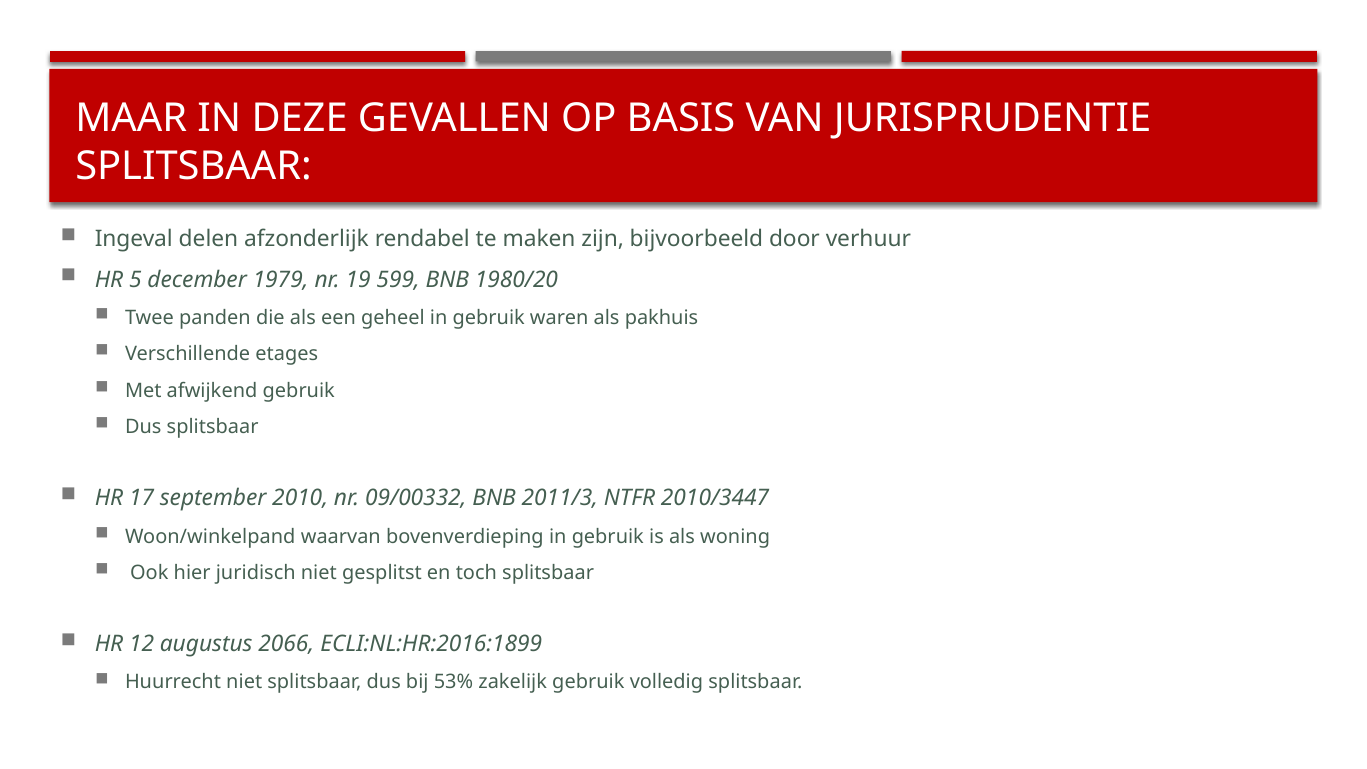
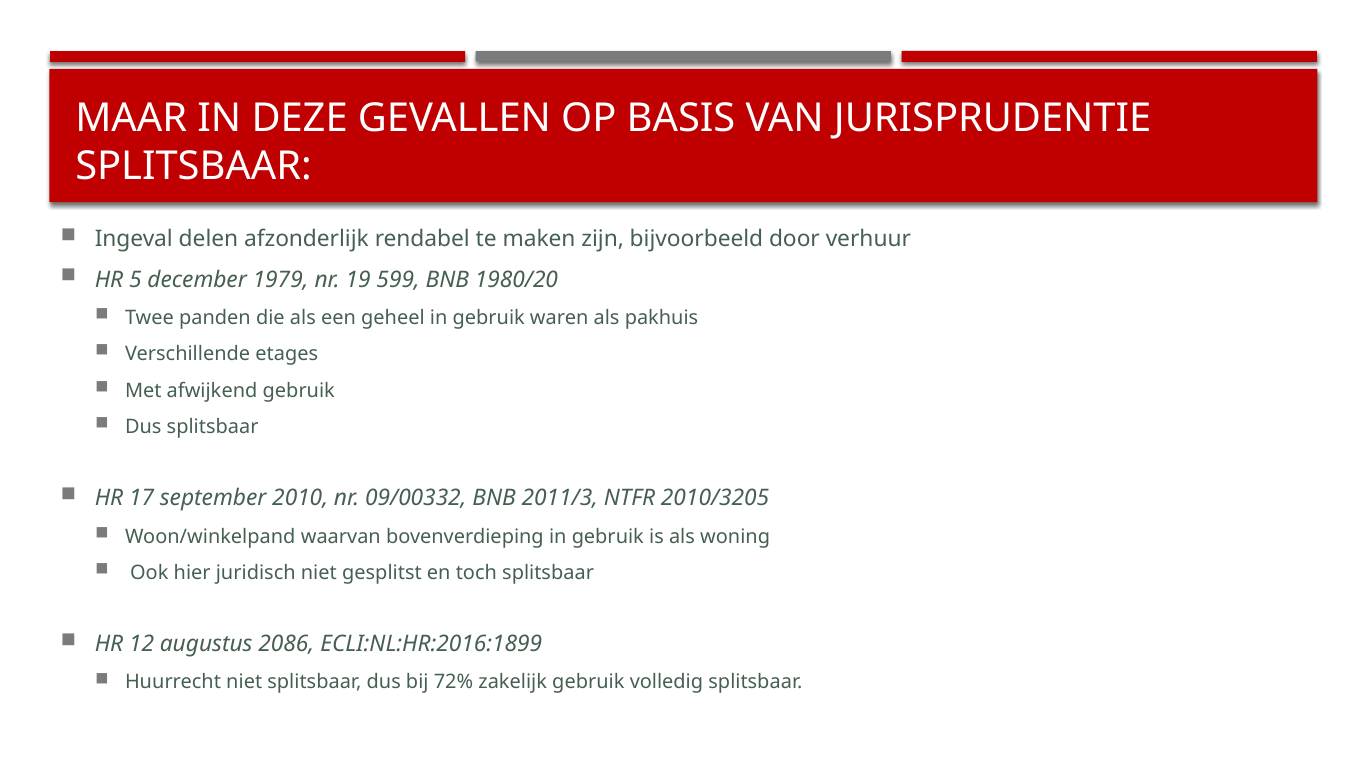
2010/3447: 2010/3447 -> 2010/3205 (715, 498)
2066: 2066 -> 2086 (286, 644)
53%: 53% -> 72% (453, 682)
